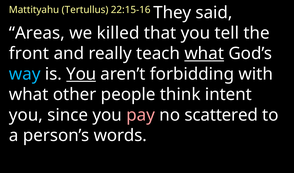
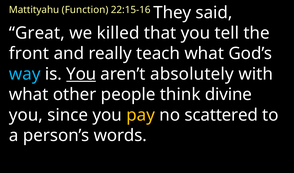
Tertullus: Tertullus -> Function (85, 10)
Areas: Areas -> Great (37, 33)
what underline: present -> none (204, 53)
forbidding: forbidding -> absolutely (192, 74)
intent: intent -> divine (228, 94)
pay colour: pink -> yellow (141, 115)
